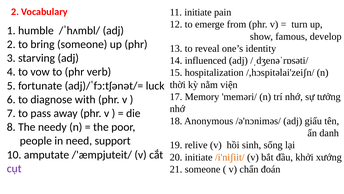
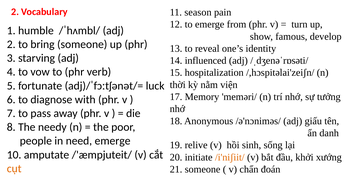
11 initiate: initiate -> season (198, 12)
need support: support -> emerge (113, 141)
cụt colour: purple -> orange (14, 168)
